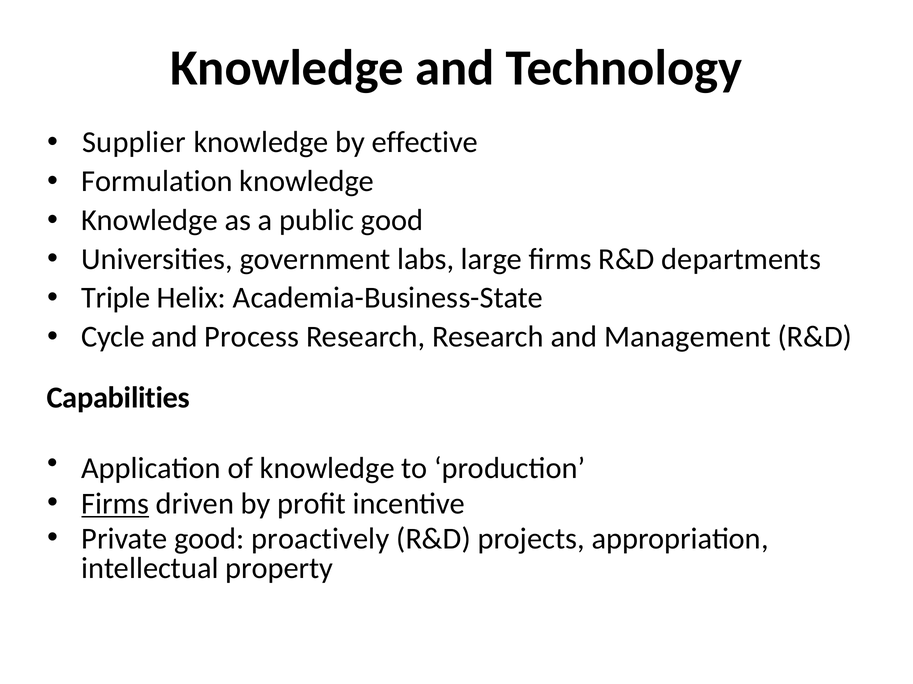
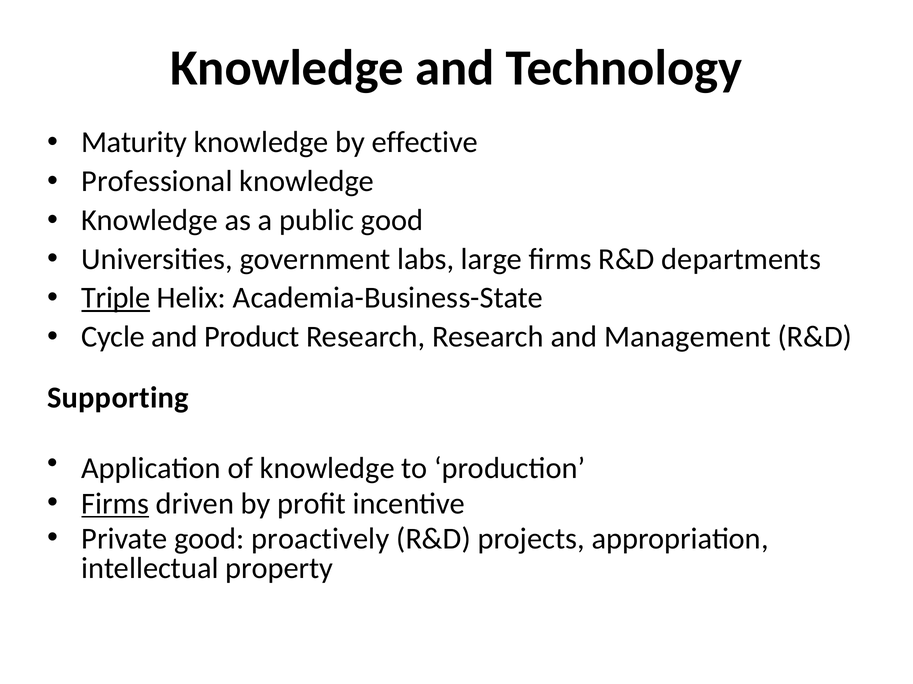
Supplier: Supplier -> Maturity (134, 143)
Formulation: Formulation -> Professional (157, 182)
Triple underline: none -> present (116, 298)
Process: Process -> Product (252, 337)
Capabilities: Capabilities -> Supporting (118, 398)
